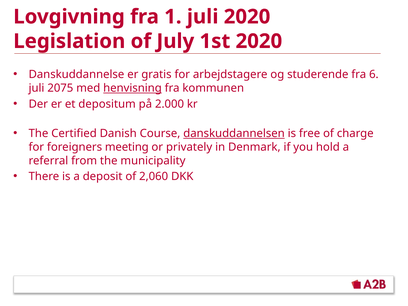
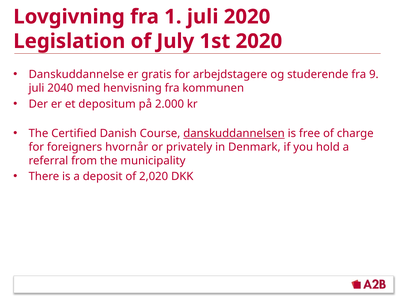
6: 6 -> 9 (374, 74)
2075: 2075 -> 2040 (60, 88)
henvisning underline: present -> none (132, 88)
meeting: meeting -> hvornår (127, 147)
2,060: 2,060 -> 2,020 (154, 177)
